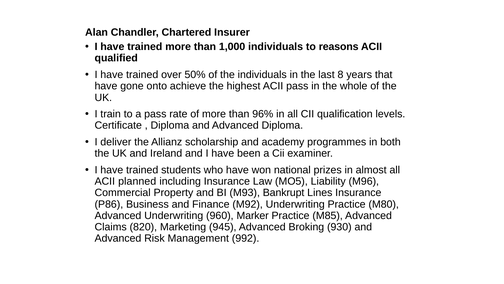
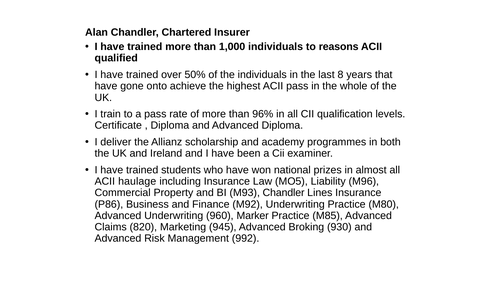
planned: planned -> haulage (137, 181)
M93 Bankrupt: Bankrupt -> Chandler (284, 192)
